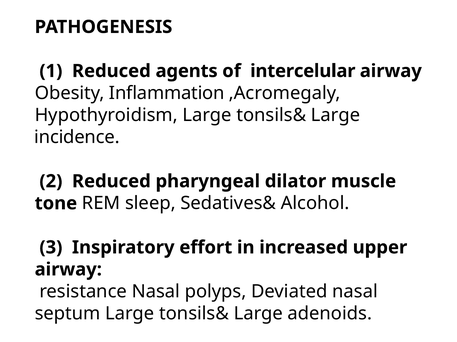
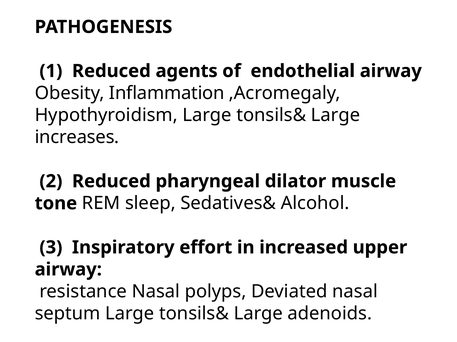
intercelular: intercelular -> endothelial (303, 71)
incidence: incidence -> increases (77, 137)
